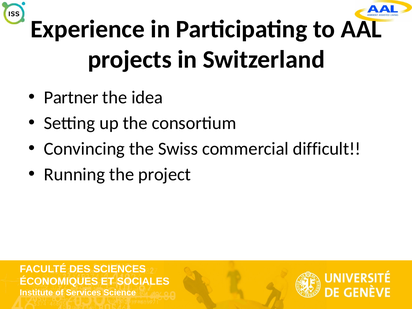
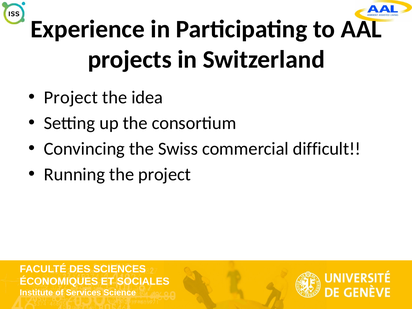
Partner: Partner -> Project (71, 97)
